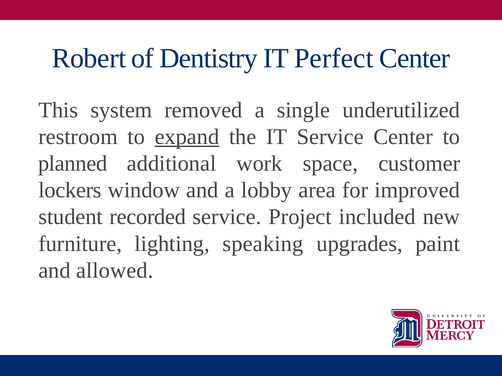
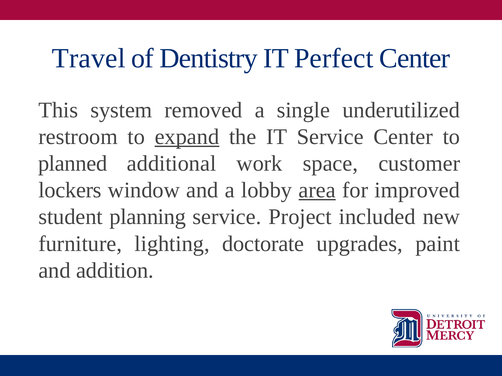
Robert: Robert -> Travel (89, 58)
area underline: none -> present (317, 190)
recorded: recorded -> planning (148, 217)
speaking: speaking -> doctorate (263, 244)
allowed: allowed -> addition (115, 271)
